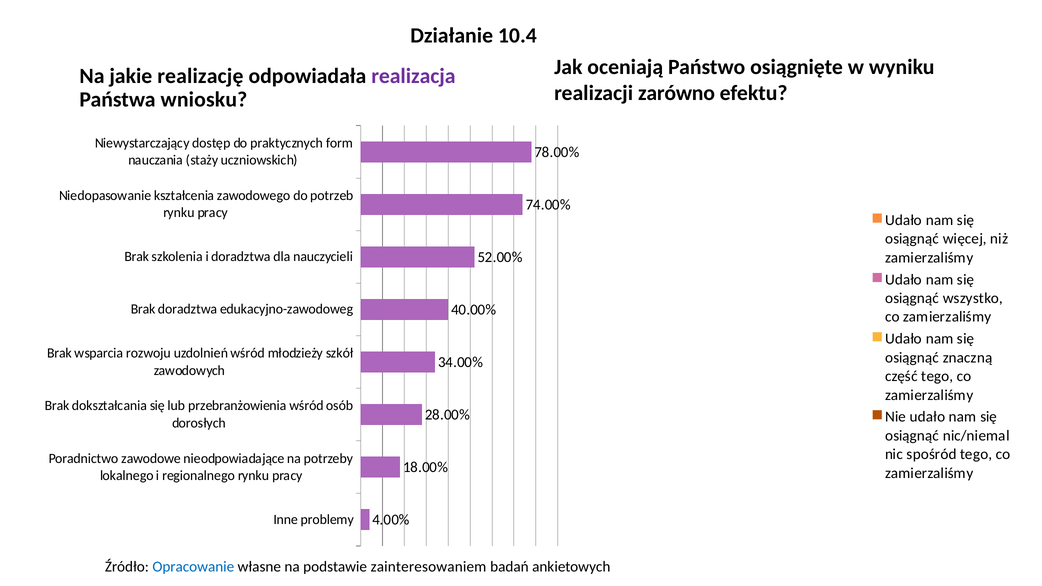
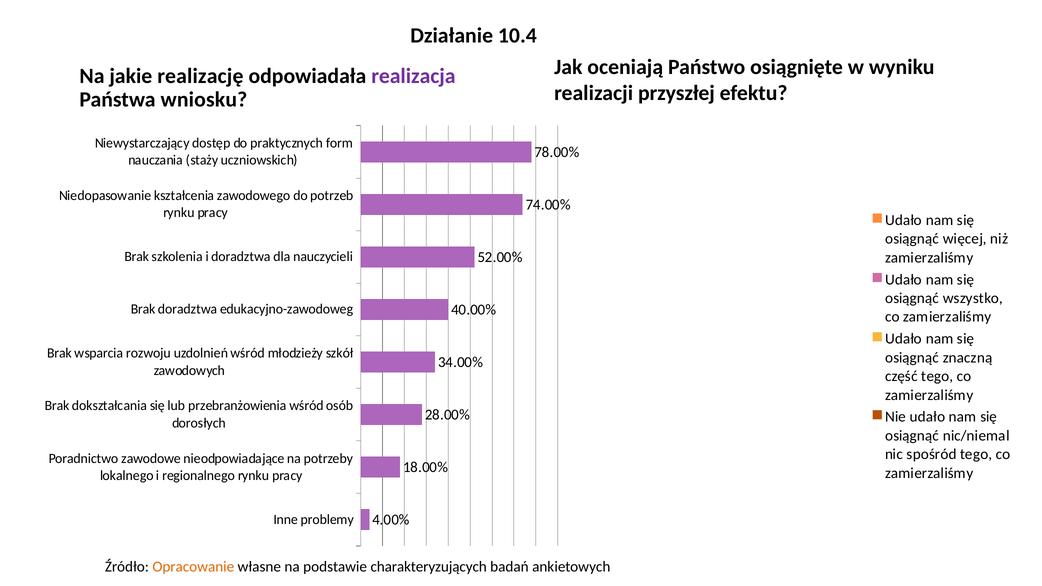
zarówno: zarówno -> przyszłej (676, 93)
Opracowanie colour: blue -> orange (193, 567)
zainteresowaniem: zainteresowaniem -> charakteryzujących (429, 567)
